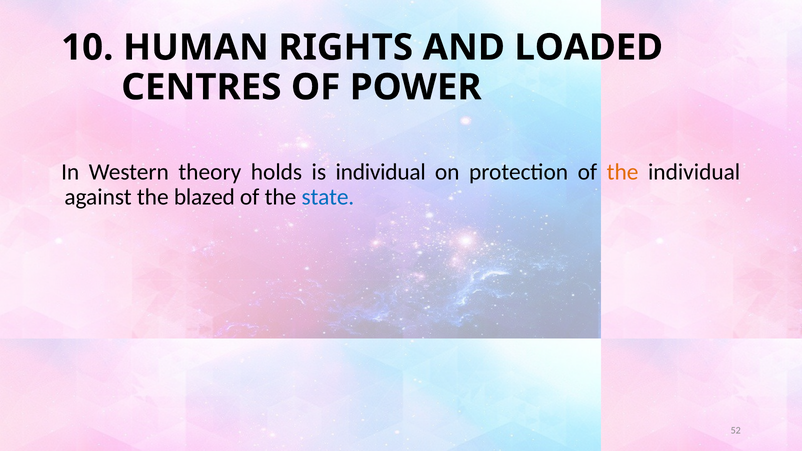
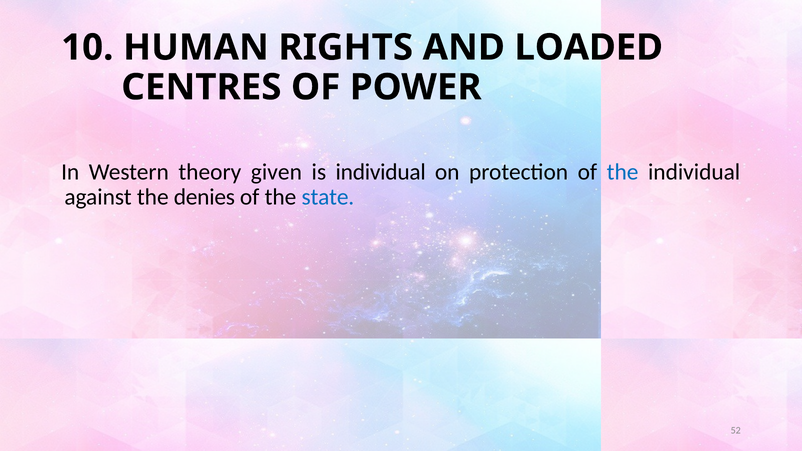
holds: holds -> given (276, 172)
the colour: orange -> blue (623, 172)
blazed: blazed -> denies (204, 197)
